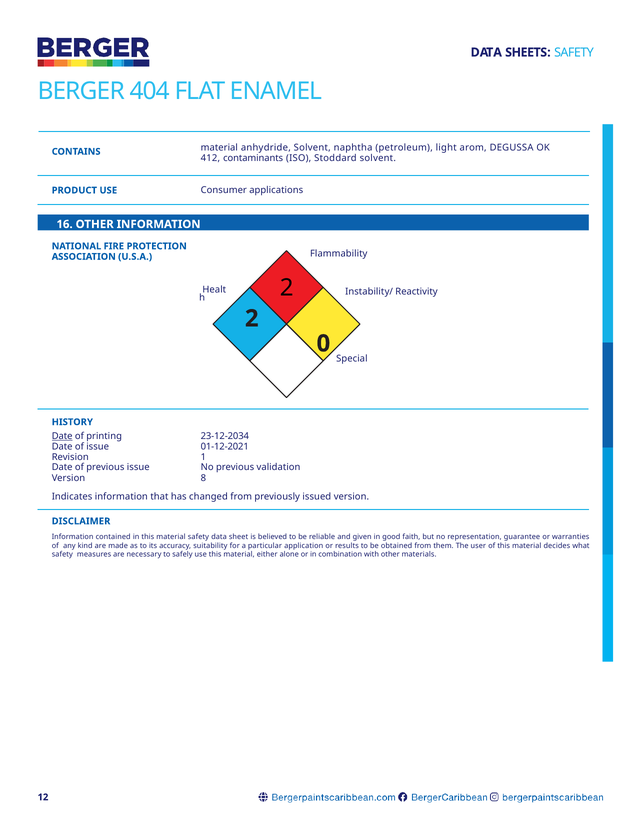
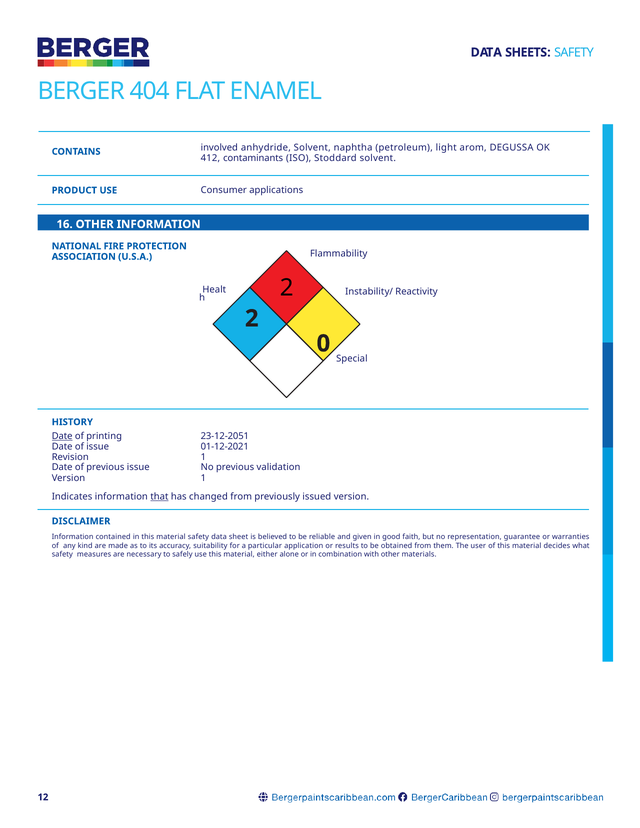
material: material -> involved (219, 147)
23-12-2034: 23-12-2034 -> 23-12-2051 (225, 436)
Version 8: 8 -> 1 (203, 478)
that underline: none -> present (159, 497)
